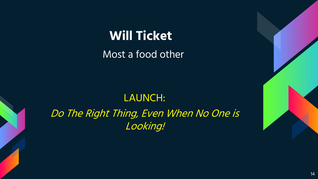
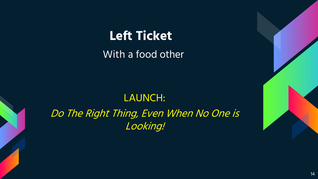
Will: Will -> Left (121, 36)
Most: Most -> With (114, 54)
